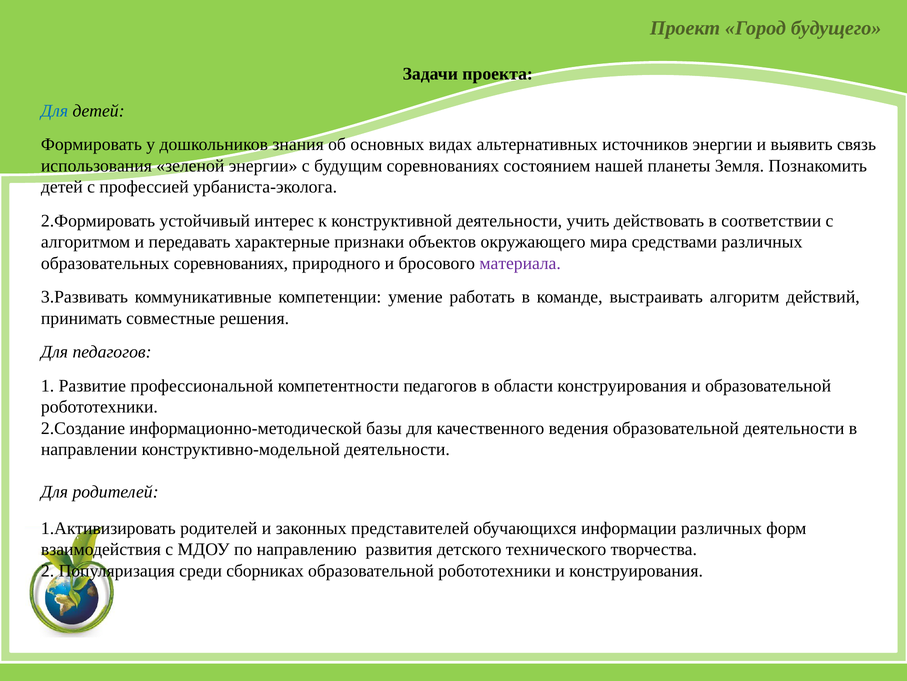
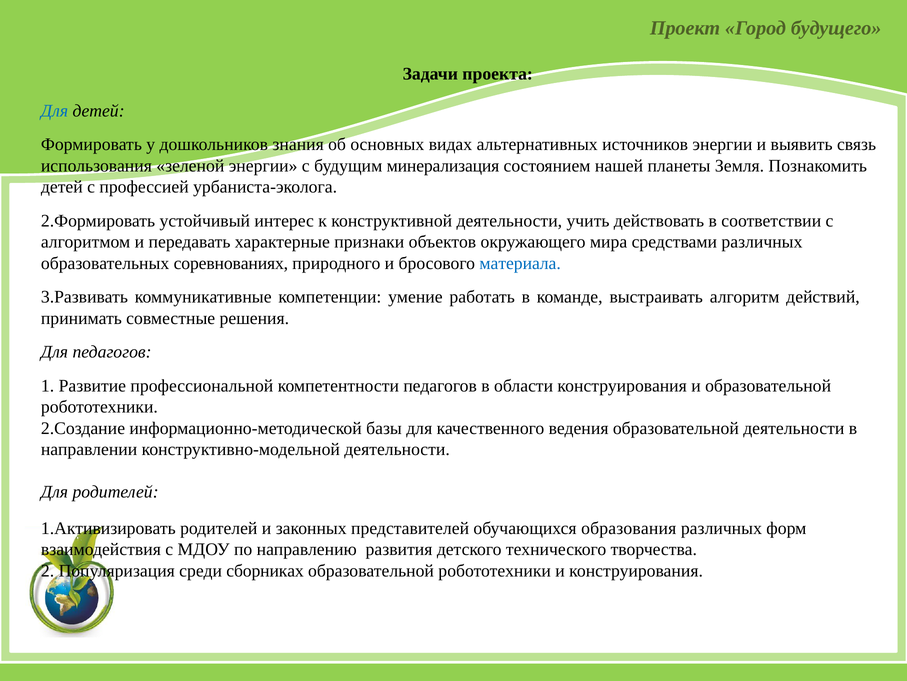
будущим соревнованиях: соревнованиях -> минерализация (443, 166)
материала colour: purple -> blue (520, 263)
информации: информации -> образования (629, 528)
